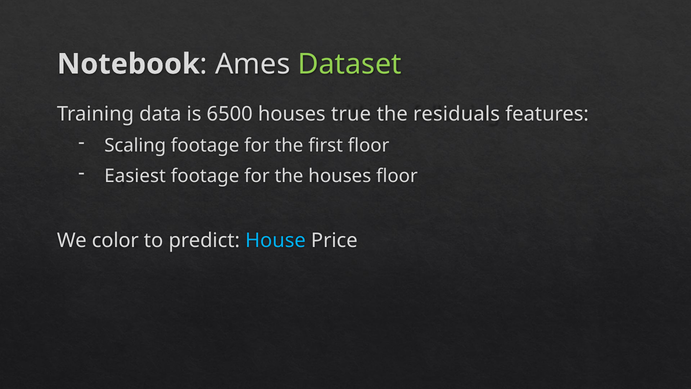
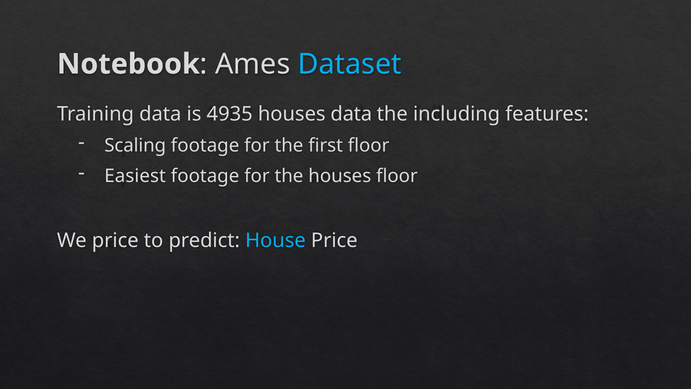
Dataset colour: light green -> light blue (350, 64)
6500: 6500 -> 4935 (230, 114)
houses true: true -> data (351, 114)
residuals: residuals -> including (457, 114)
We color: color -> price (115, 240)
